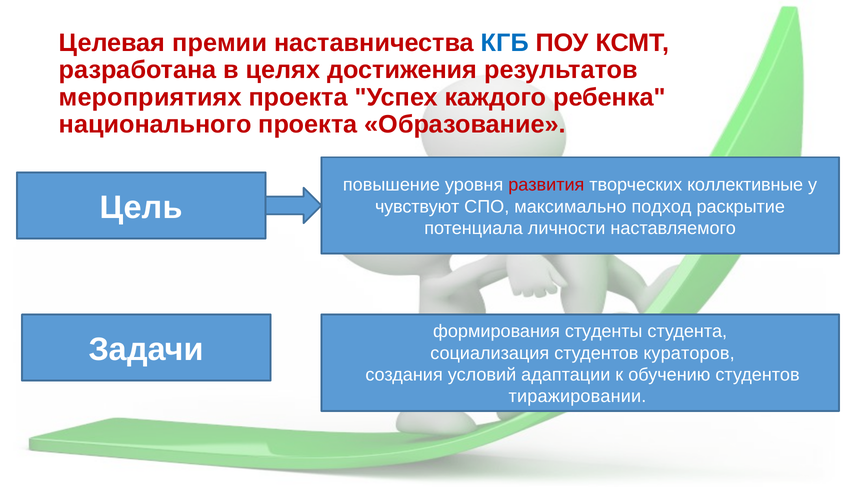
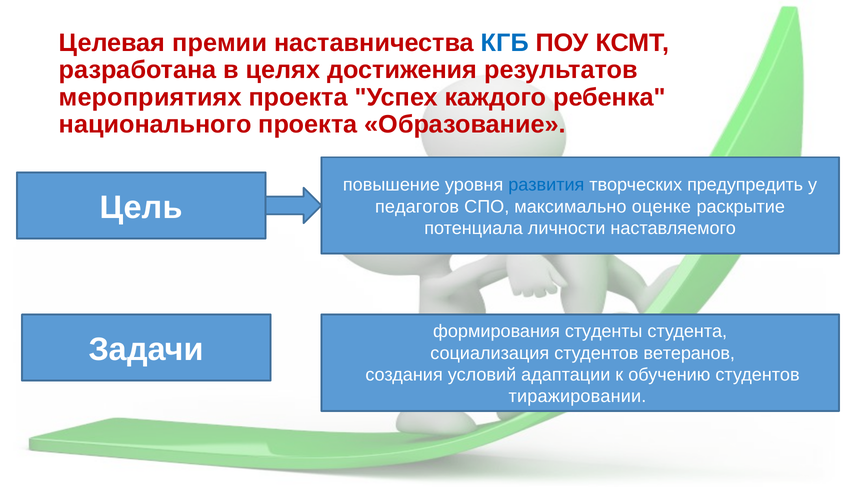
развития colour: red -> blue (546, 185)
коллективные: коллективные -> предупредить (745, 185)
чувствуют: чувствуют -> педагогов (417, 207)
подход: подход -> оценке (661, 207)
кураторов: кураторов -> ветеранов (689, 353)
